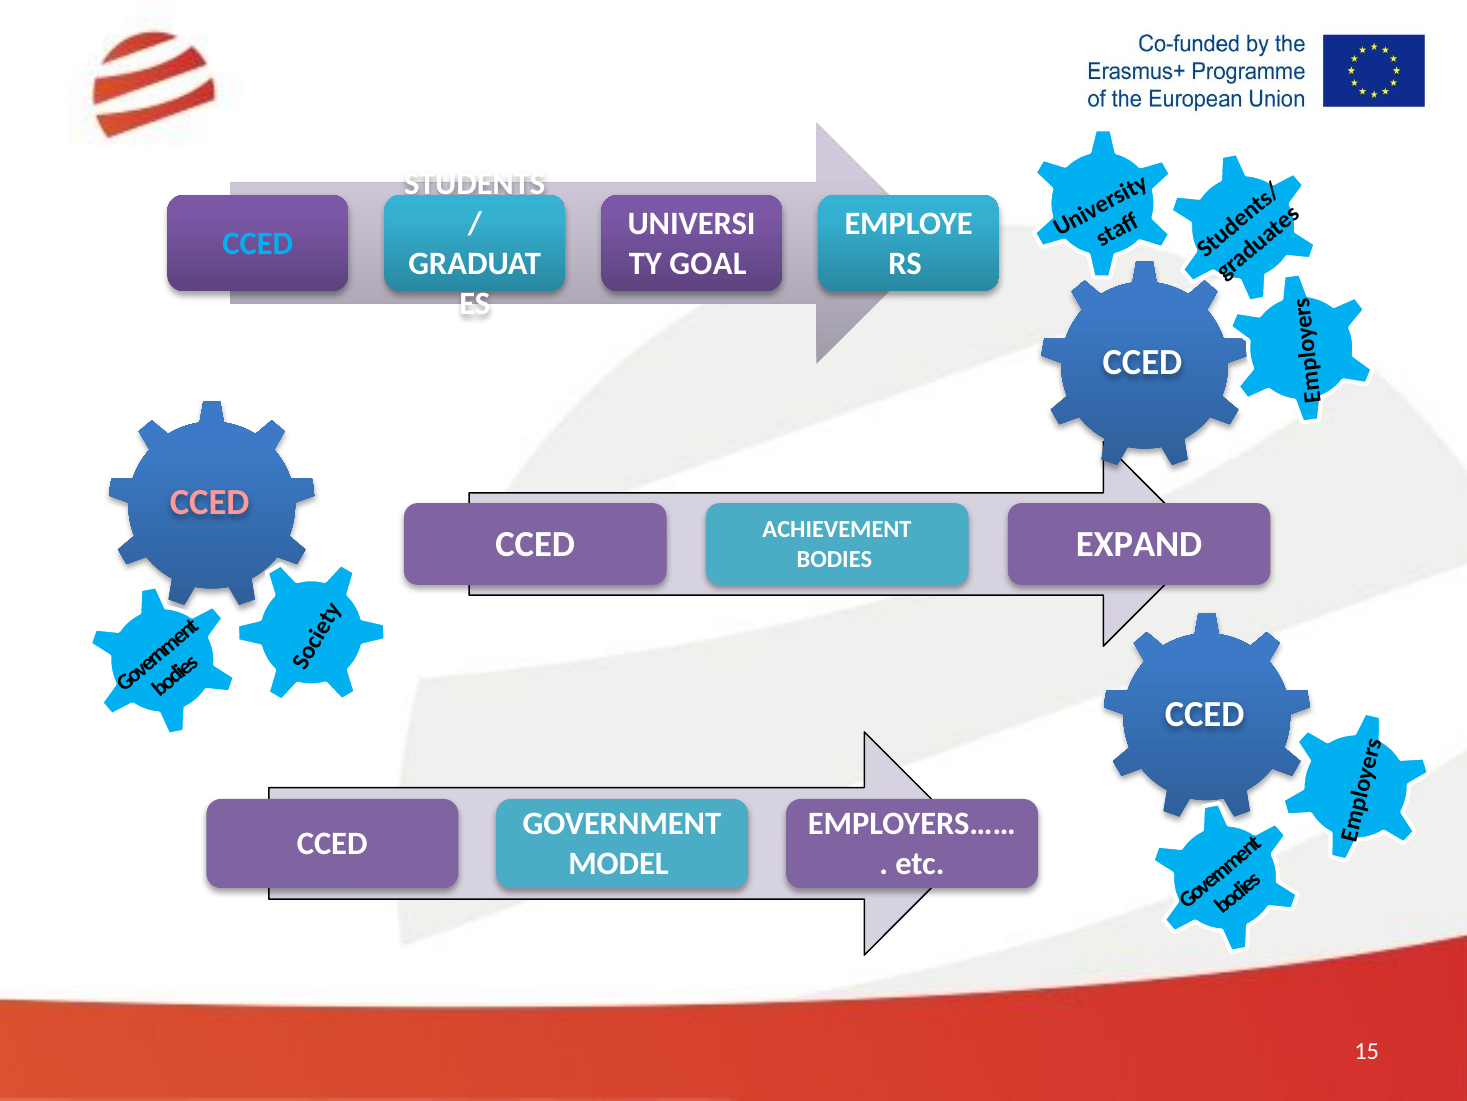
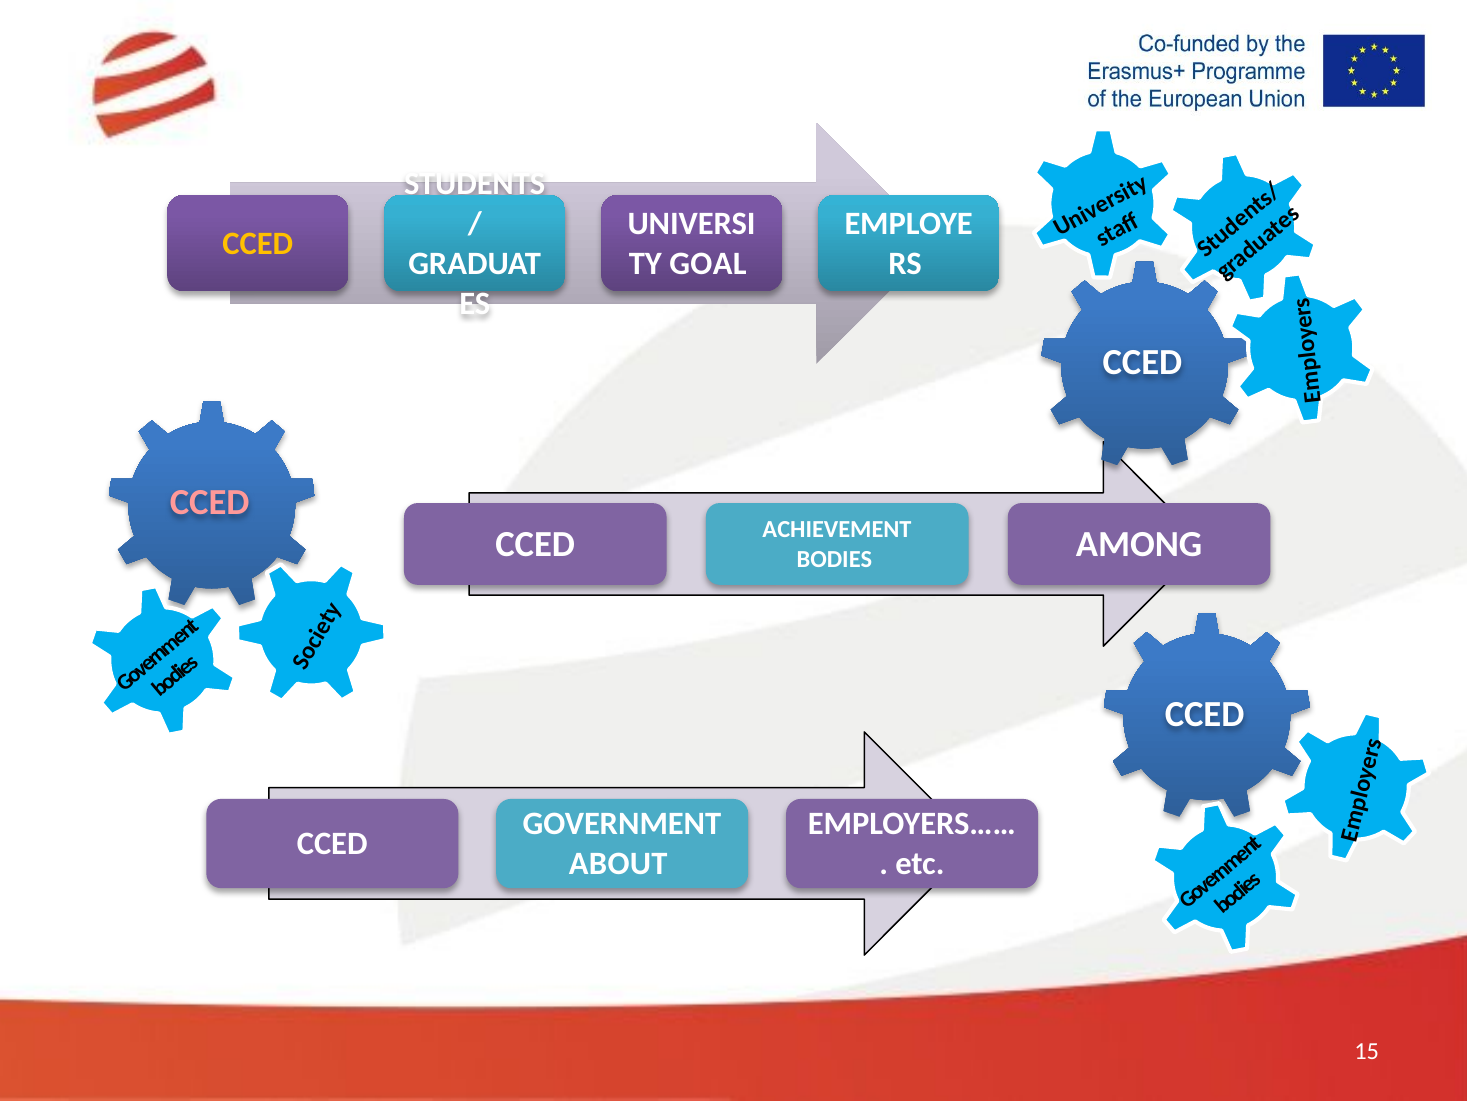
CCED colour: light blue -> yellow (258, 243)
EXPAND: EXPAND -> AMONG (1139, 544)
MODEL: MODEL -> ABOUT (618, 863)
